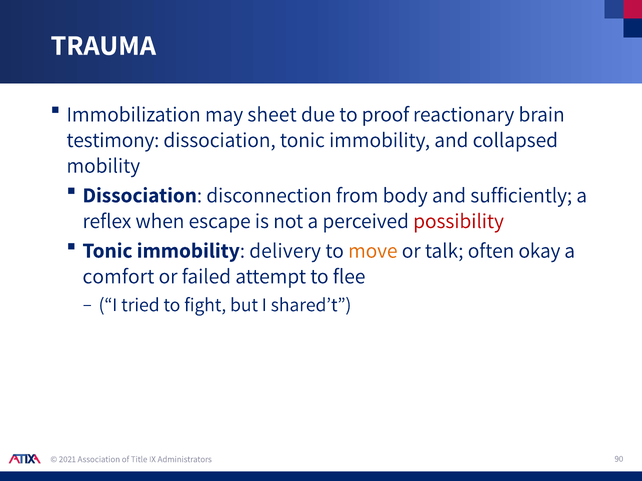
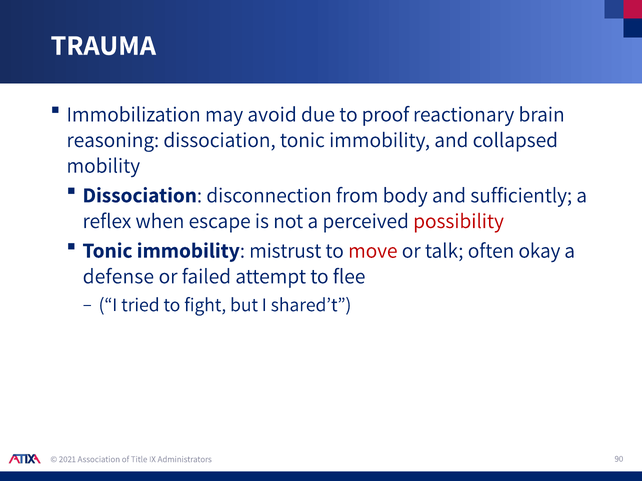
sheet: sheet -> avoid (272, 114)
testimony: testimony -> reasoning (113, 140)
delivery: delivery -> mistrust (285, 251)
move colour: orange -> red (373, 251)
comfort: comfort -> defense (118, 277)
